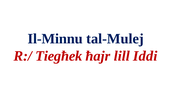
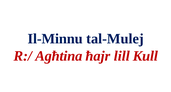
Tiegħek: Tiegħek -> Agħtina (59, 56)
Iddi: Iddi -> Kull (145, 56)
